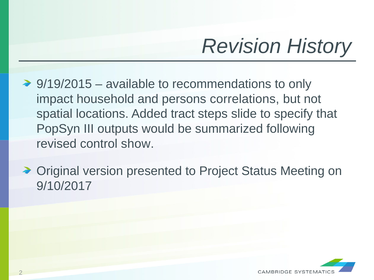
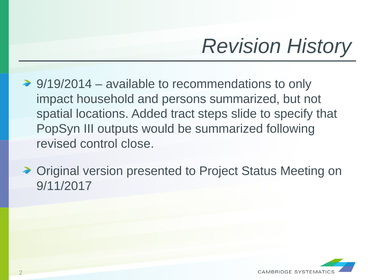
9/19/2015: 9/19/2015 -> 9/19/2014 (64, 84)
persons correlations: correlations -> summarized (245, 99)
show: show -> close (138, 144)
9/10/2017: 9/10/2017 -> 9/11/2017 (64, 186)
